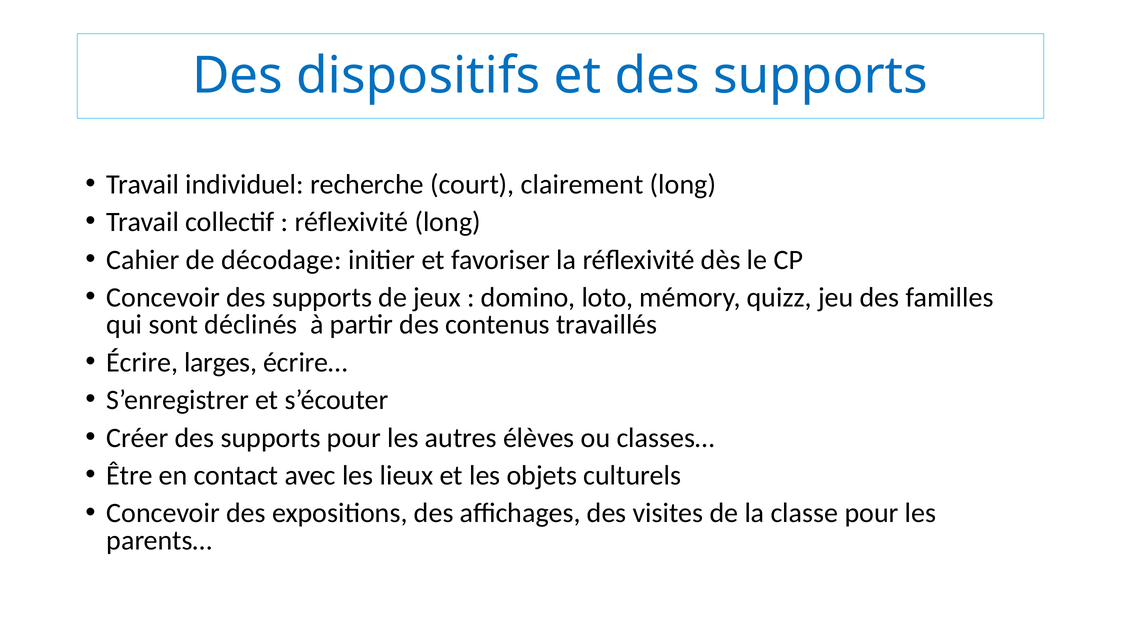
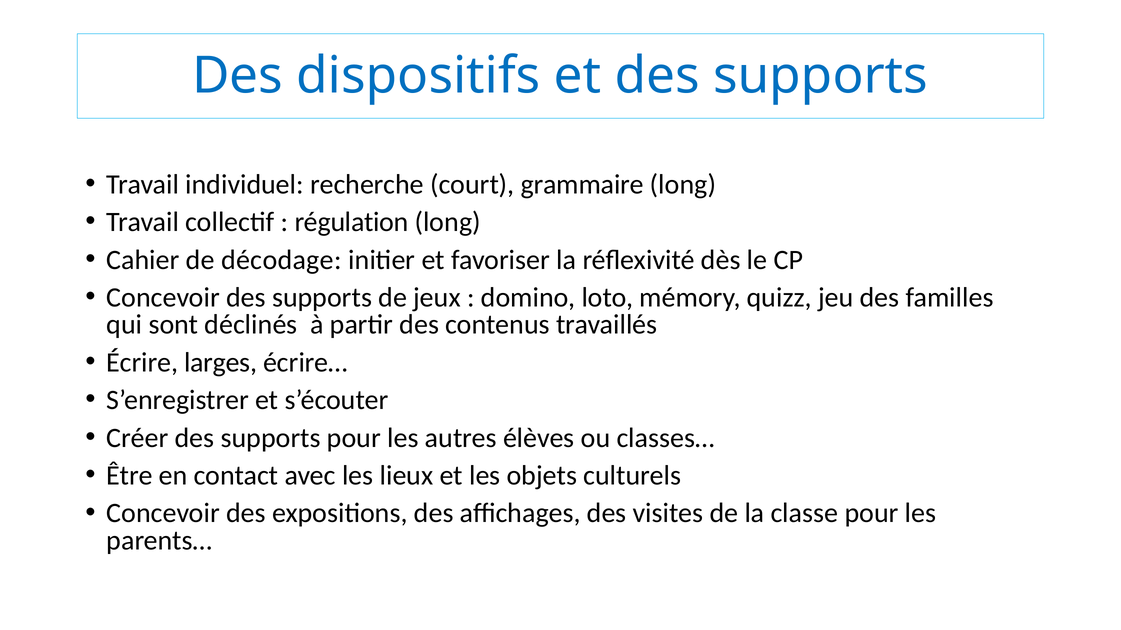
clairement: clairement -> grammaire (582, 185)
réflexivité: réflexivité -> régulation (352, 222)
